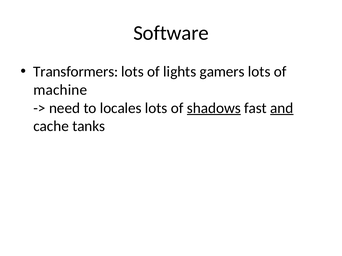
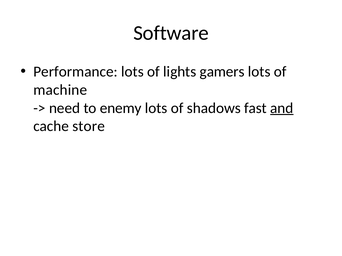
Transformers: Transformers -> Performance (76, 72)
locales: locales -> enemy (121, 108)
shadows underline: present -> none (214, 108)
tanks: tanks -> store (89, 126)
